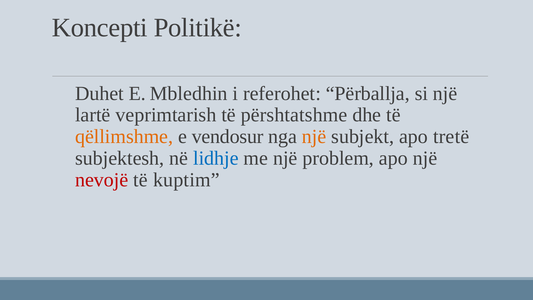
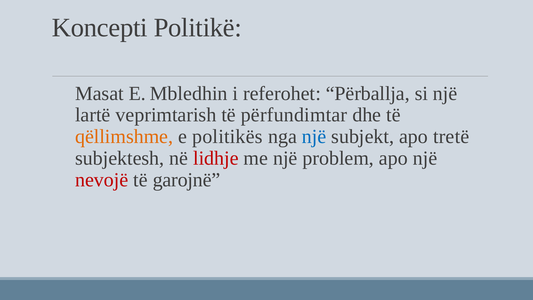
Duhet: Duhet -> Masat (99, 93)
përshtatshme: përshtatshme -> përfundimtar (294, 115)
vendosur: vendosur -> politikës (227, 137)
një colour: orange -> blue (314, 137)
lidhje colour: blue -> red (216, 158)
kuptim: kuptim -> garojnë (187, 180)
